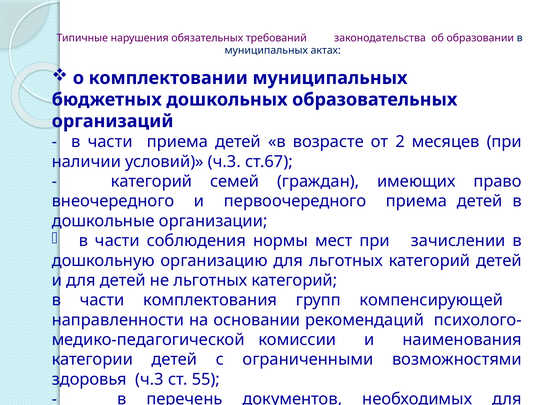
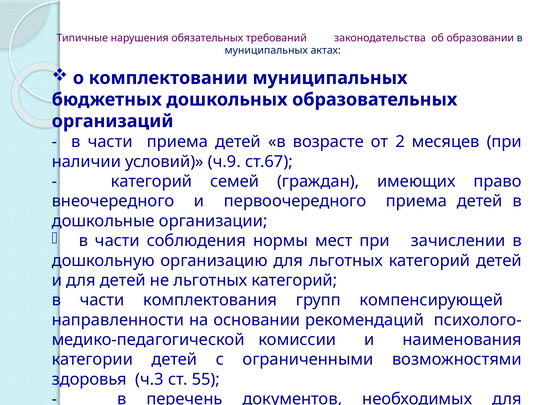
условий ч.3: ч.3 -> ч.9 (224, 162)
